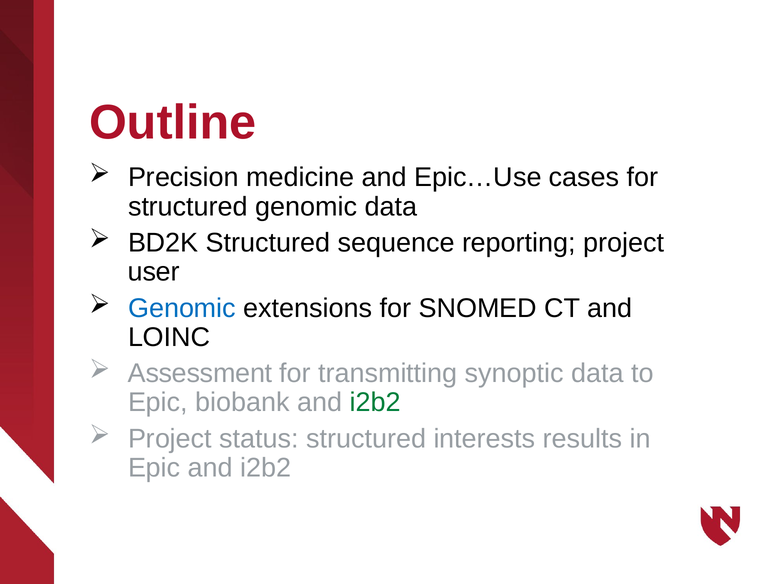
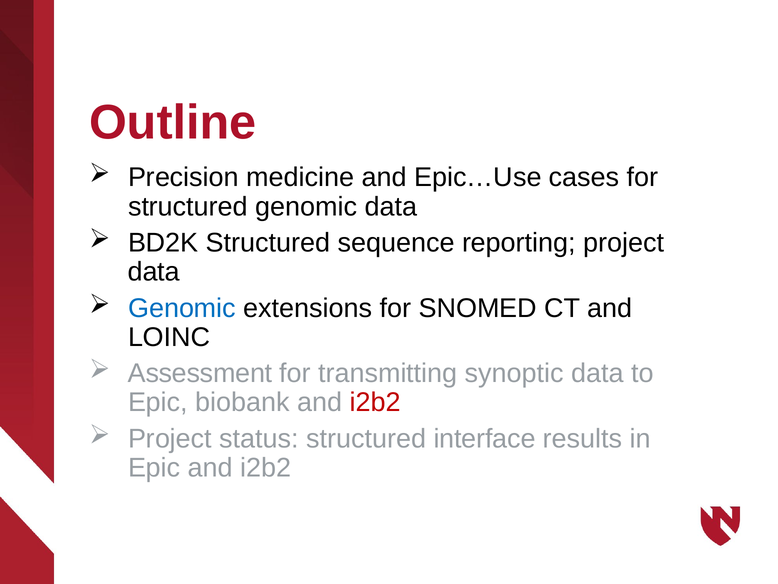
user: user -> data (154, 272)
i2b2 colour: green -> red (375, 402)
interests: interests -> interface (485, 438)
